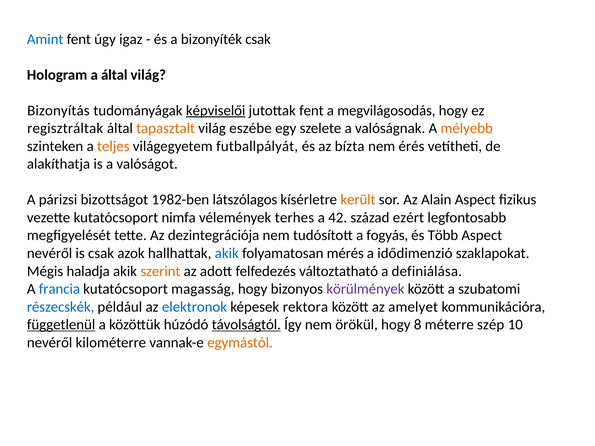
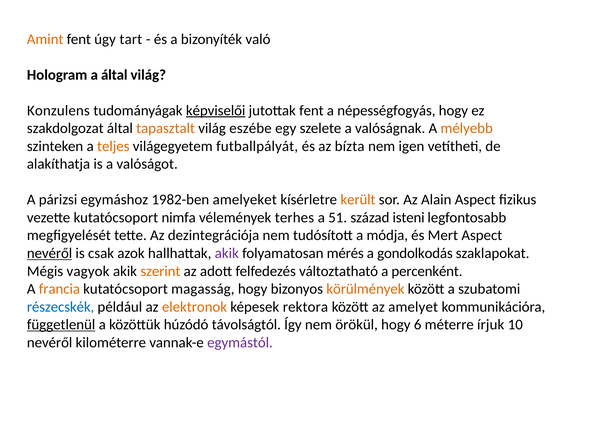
Amint colour: blue -> orange (45, 39)
igaz: igaz -> tart (131, 39)
bizonyíték csak: csak -> való (258, 39)
Bizonyítás: Bizonyítás -> Konzulens (58, 111)
megvilágosodás: megvilágosodás -> népességfogyás (386, 111)
regisztráltak: regisztráltak -> szakdolgozat (65, 128)
érés: érés -> igen (411, 146)
bizottságot: bizottságot -> egymáshoz (114, 200)
látszólagos: látszólagos -> amelyeket (245, 200)
42: 42 -> 51 (338, 218)
ezért: ezért -> isteni (409, 218)
fogyás: fogyás -> módja (387, 236)
Több: Több -> Mert (443, 236)
nevéről underline: none -> present (50, 253)
akik colour: blue -> purple (227, 253)
idődimenzió: idődimenzió -> gondolkodás (415, 253)
haladja: haladja -> vagyok (88, 271)
definiálása: definiálása -> percenként (427, 271)
francia colour: blue -> orange (59, 289)
körülmények colour: purple -> orange (365, 289)
elektronok colour: blue -> orange (194, 307)
távolságtól underline: present -> none (246, 325)
8: 8 -> 6 (418, 325)
szép: szép -> írjuk (491, 325)
egymástól colour: orange -> purple (240, 343)
